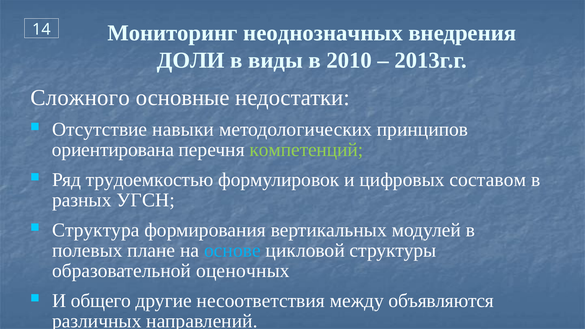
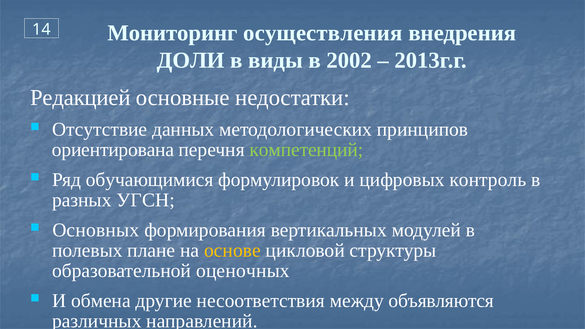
неоднозначных: неоднозначных -> осуществления (323, 33)
2010: 2010 -> 2002 (349, 60)
Сложного: Сложного -> Редакцией (80, 98)
навыки: навыки -> данных (183, 129)
трудоемкостью: трудоемкостью -> обучающимися (150, 180)
составом: составом -> контроль (488, 180)
Структура: Структура -> Основных (96, 230)
основе colour: light blue -> yellow (232, 251)
общего: общего -> обмена (101, 301)
